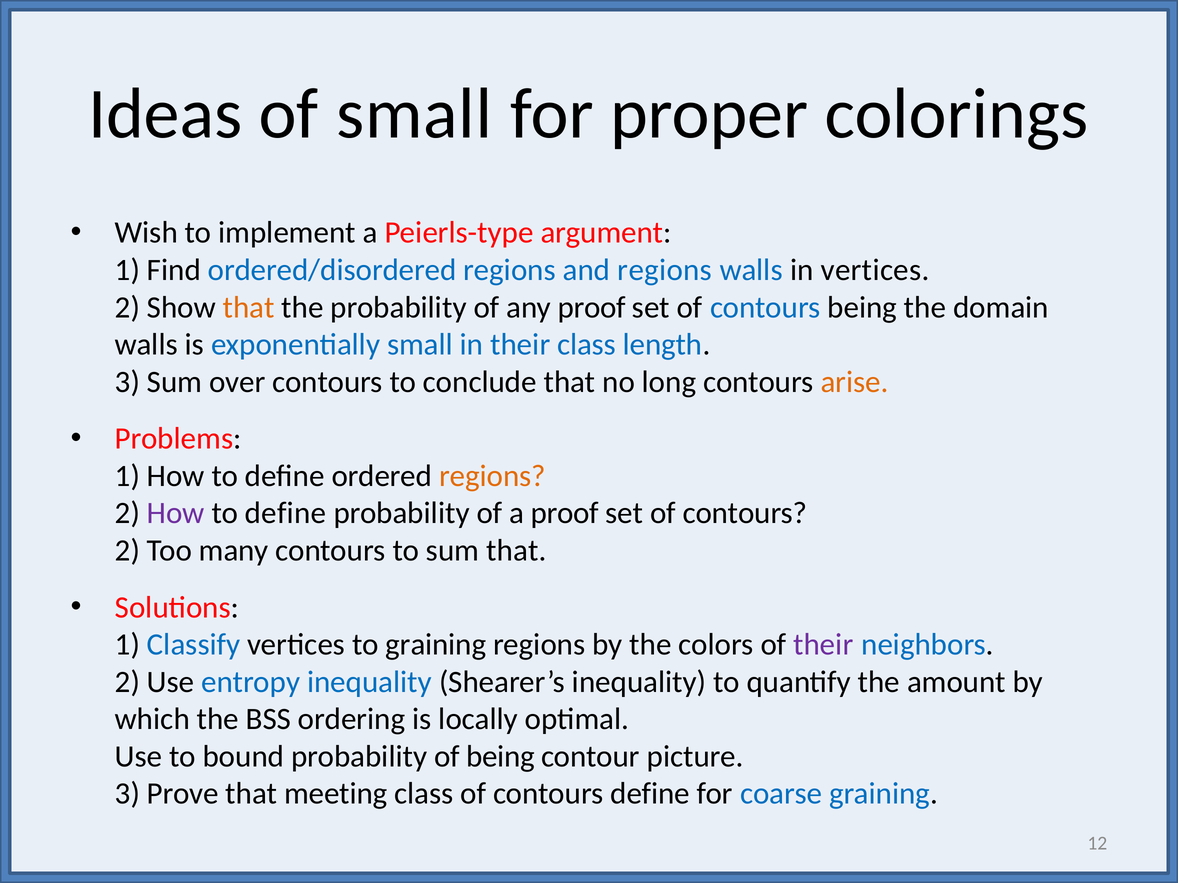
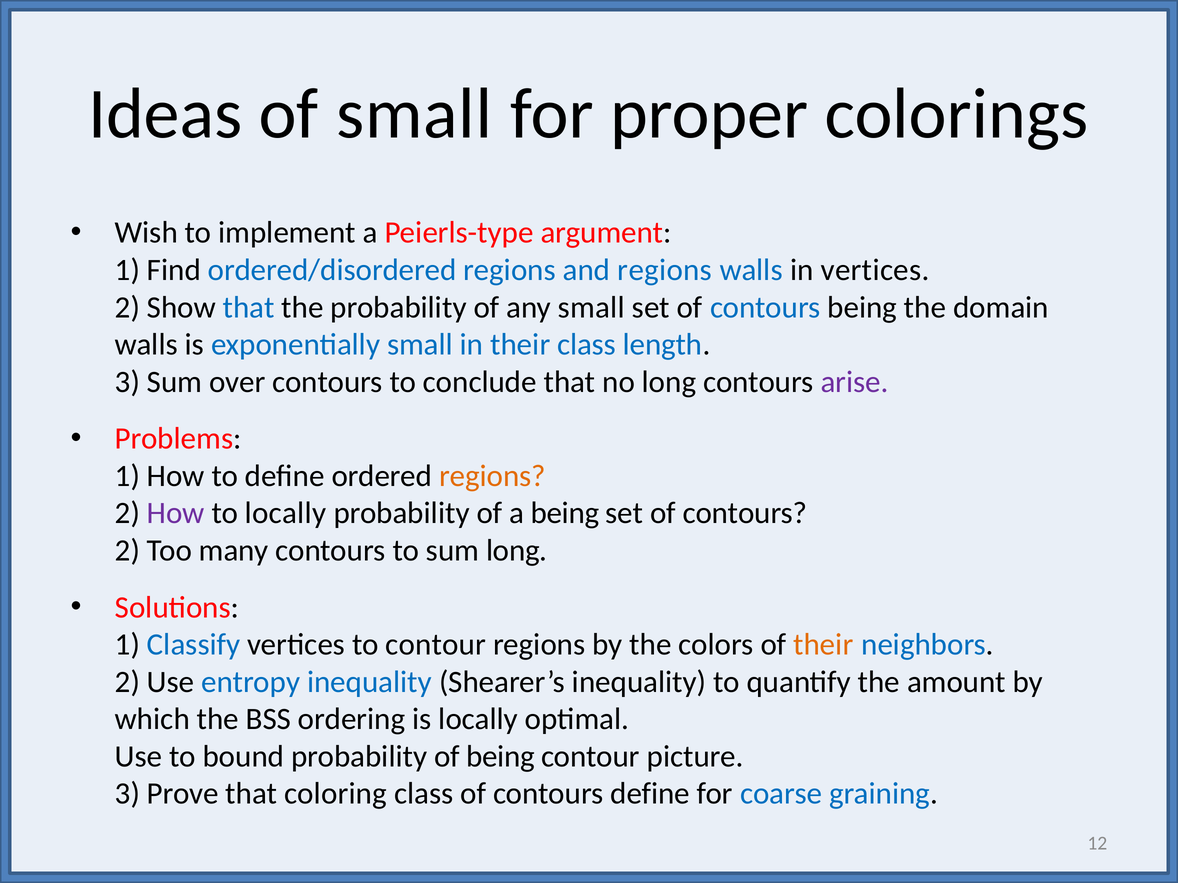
that colour: orange -> blue (249, 307)
any proof: proof -> small (591, 307)
arise colour: orange -> purple (855, 382)
define: define -> locally (286, 513)
a proof: proof -> being (565, 513)
sum that: that -> long (517, 551)
to graining: graining -> contour (436, 645)
their colour: purple -> orange (823, 645)
meeting: meeting -> coloring (336, 794)
